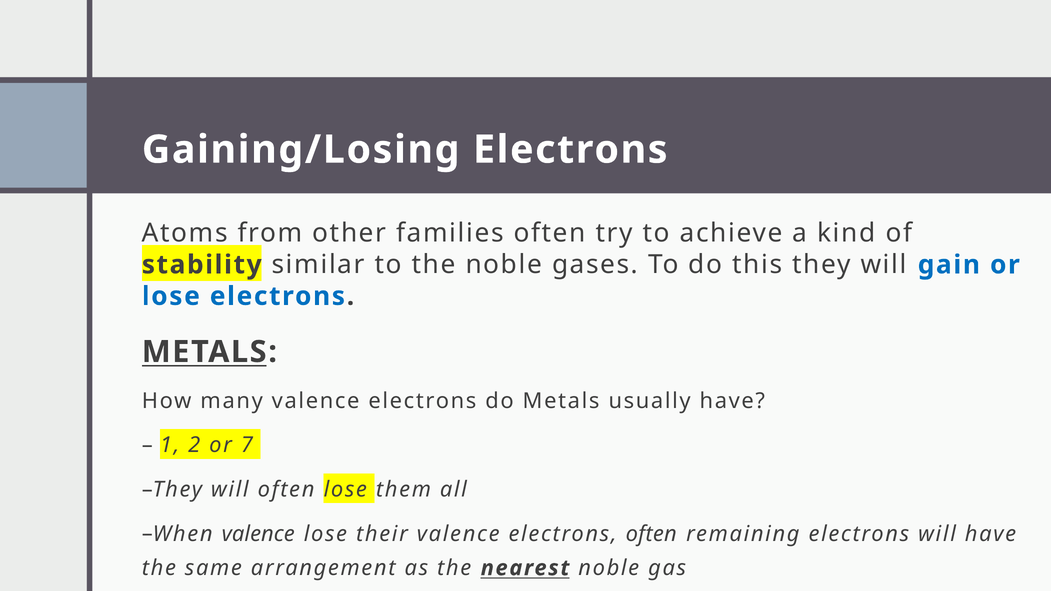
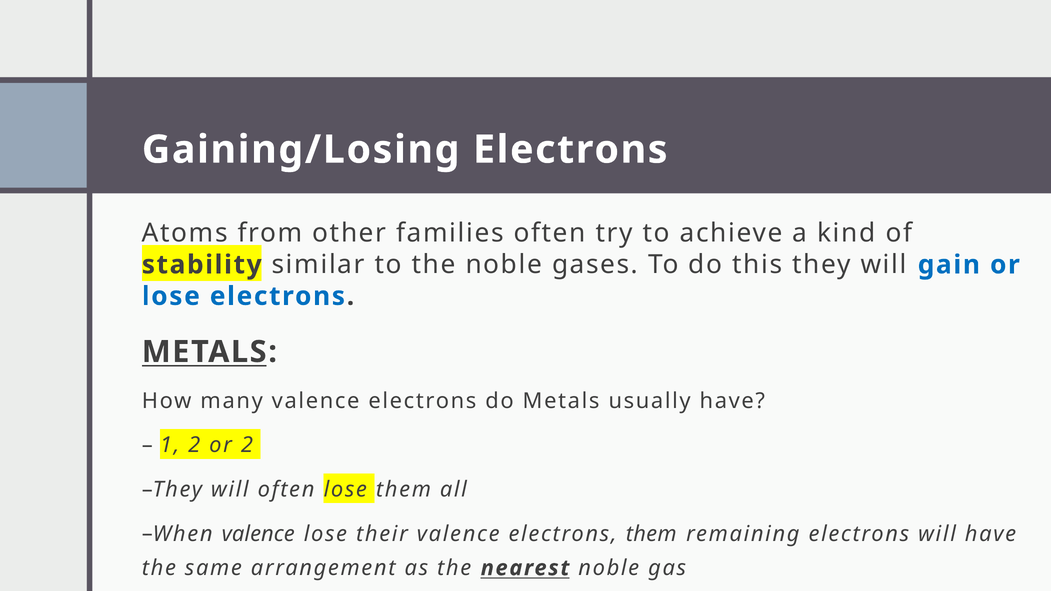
or 7: 7 -> 2 (247, 445)
electrons often: often -> them (651, 534)
